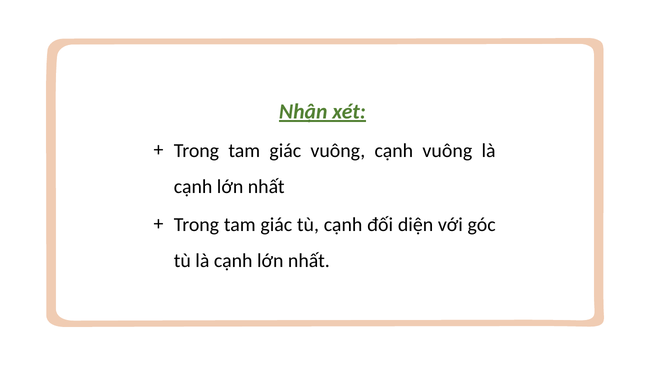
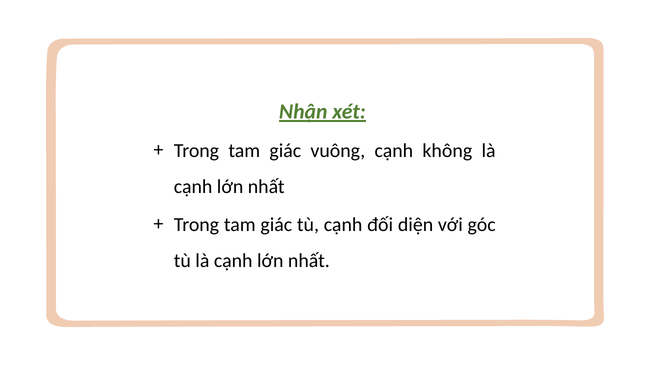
cạnh vuông: vuông -> không (447, 151)
